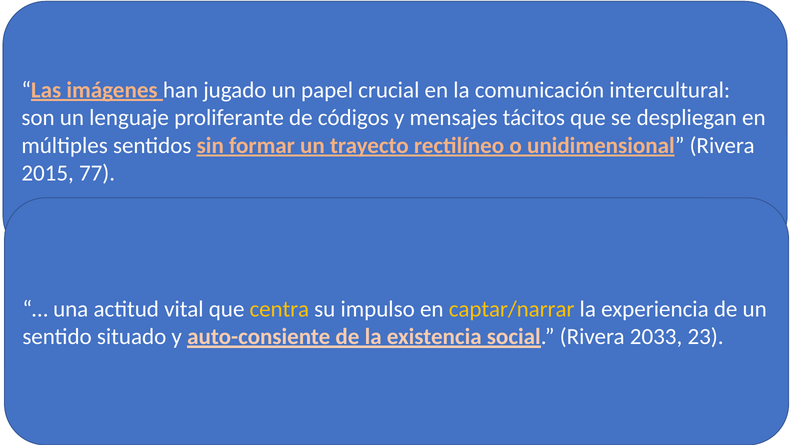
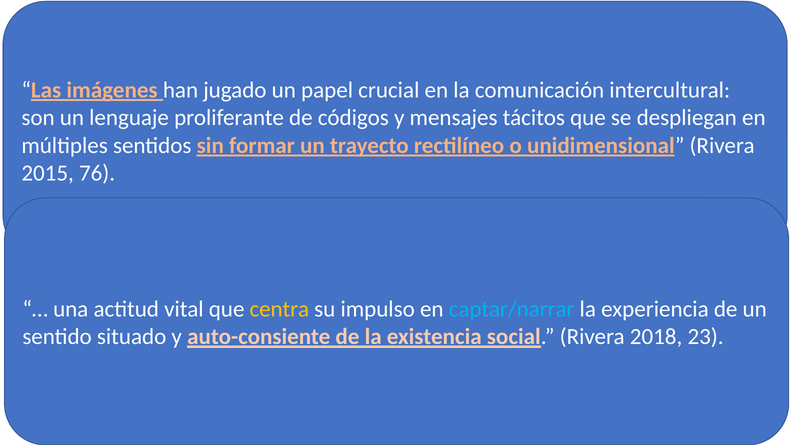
77: 77 -> 76 (97, 173)
captar/narrar colour: yellow -> light blue (512, 309)
2033: 2033 -> 2018 (656, 337)
